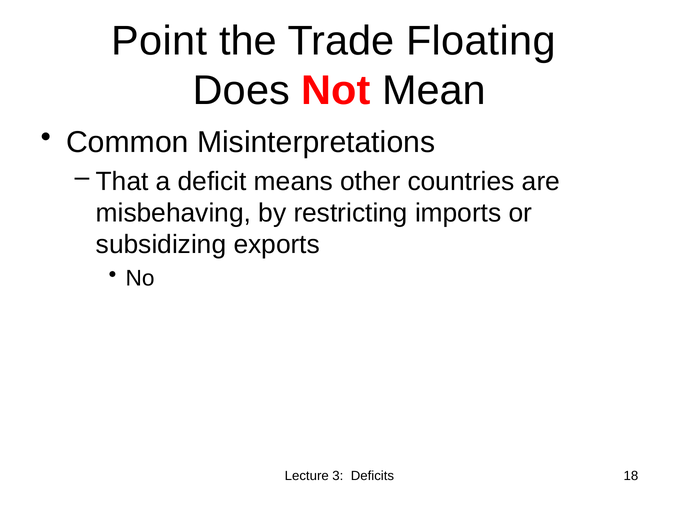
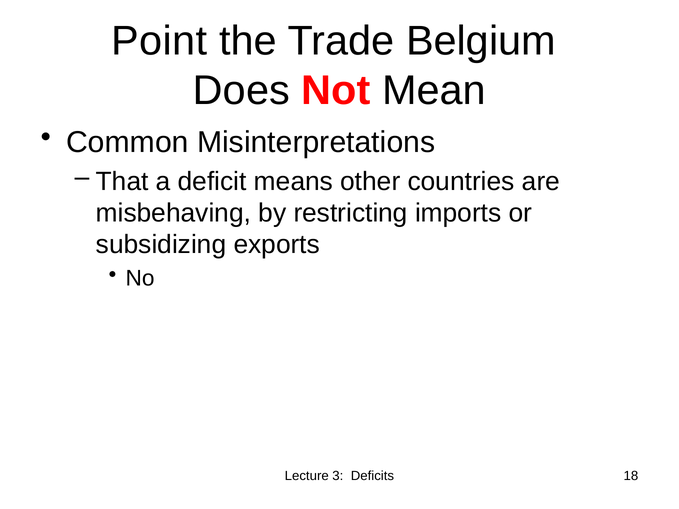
Floating: Floating -> Belgium (481, 41)
